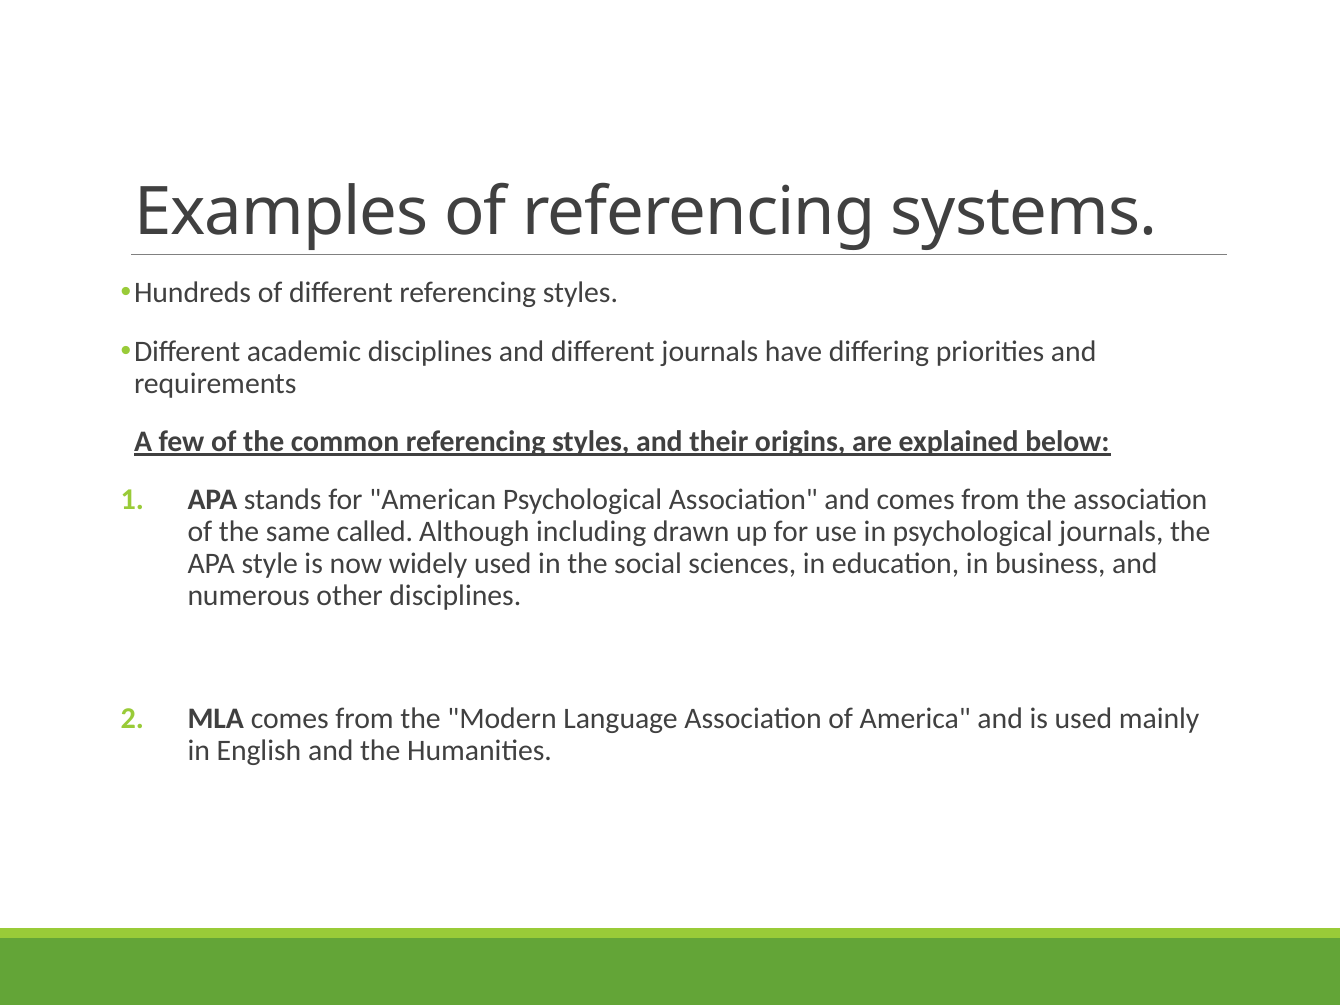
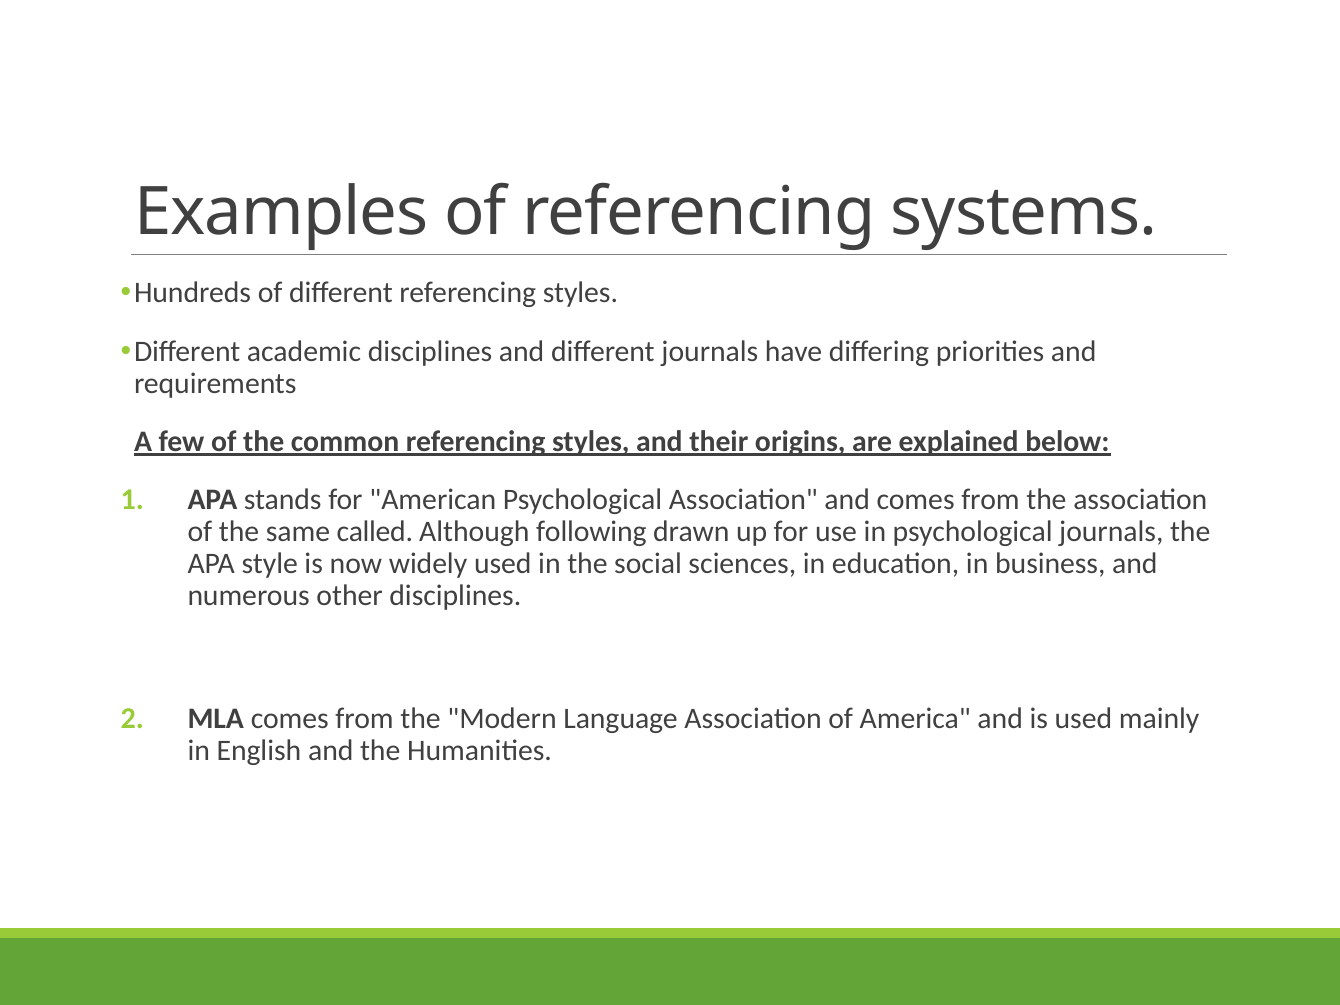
including: including -> following (591, 532)
